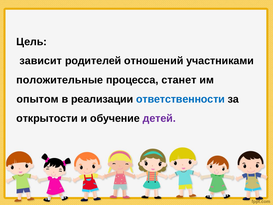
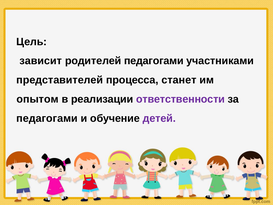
родителей отношений: отношений -> педагогами (154, 61)
положительные: положительные -> представителей (60, 80)
ответственности colour: blue -> purple (180, 99)
открытости: открытости -> педагогами (47, 118)
